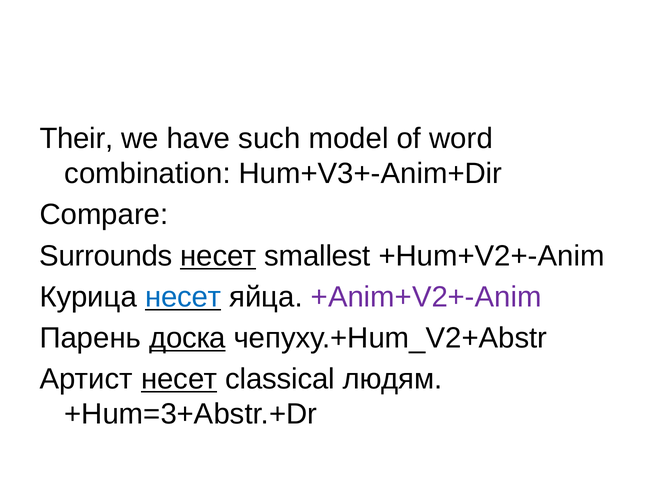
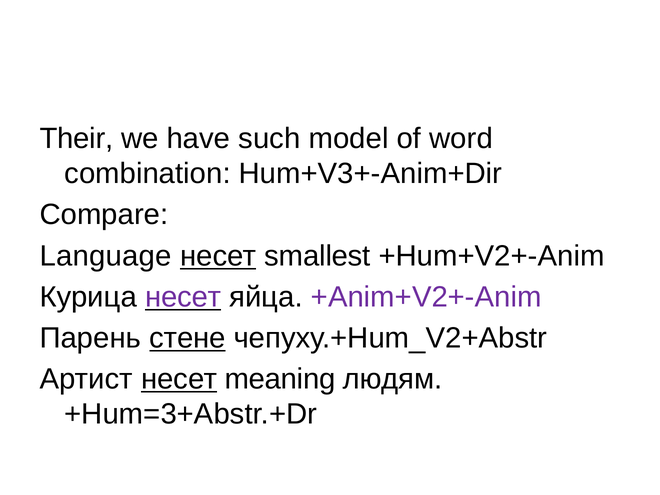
Surrounds: Surrounds -> Language (106, 256)
несет colour: blue -> purple (183, 297)
доска: доска -> стене (187, 338)
classical: classical -> meaning (280, 379)
